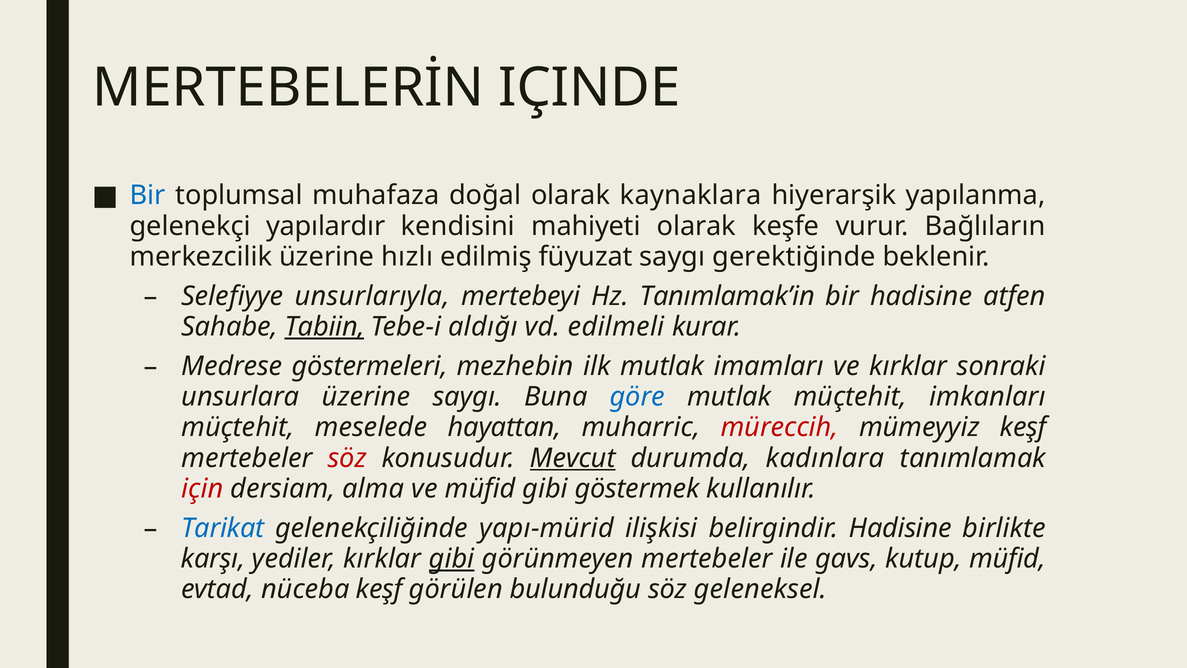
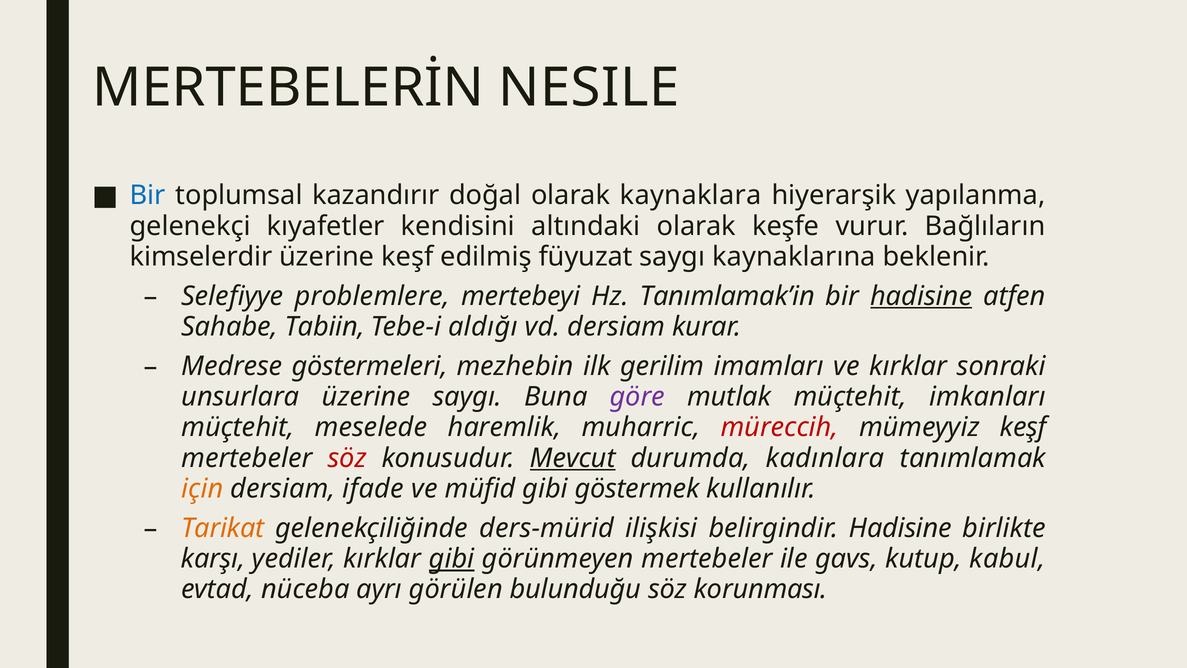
IÇINDE: IÇINDE -> NESILE (589, 88)
muhafaza: muhafaza -> kazandırır (376, 195)
yapılardır: yapılardır -> kıyafetler (326, 226)
mahiyeti: mahiyeti -> altındaki (586, 226)
merkezcilik: merkezcilik -> kimselerdir (201, 257)
üzerine hızlı: hızlı -> keşf (407, 257)
gerektiğinde: gerektiğinde -> kaynaklarına (794, 257)
unsurlarıyla: unsurlarıyla -> problemlere (372, 296)
hadisine underline: none -> present (921, 296)
Tabiin underline: present -> none (325, 327)
vd edilmeli: edilmeli -> dersiam (616, 327)
ilk mutlak: mutlak -> gerilim (662, 366)
göre colour: blue -> purple (637, 397)
hayattan: hayattan -> haremlik (505, 427)
için colour: red -> orange (202, 489)
alma: alma -> ifade (373, 489)
Tarikat colour: blue -> orange (223, 528)
yapı-mürid: yapı-mürid -> ders-mürid (547, 528)
kutup müfid: müfid -> kabul (1007, 559)
nüceba keşf: keşf -> ayrı (379, 589)
geleneksel: geleneksel -> korunması (761, 589)
